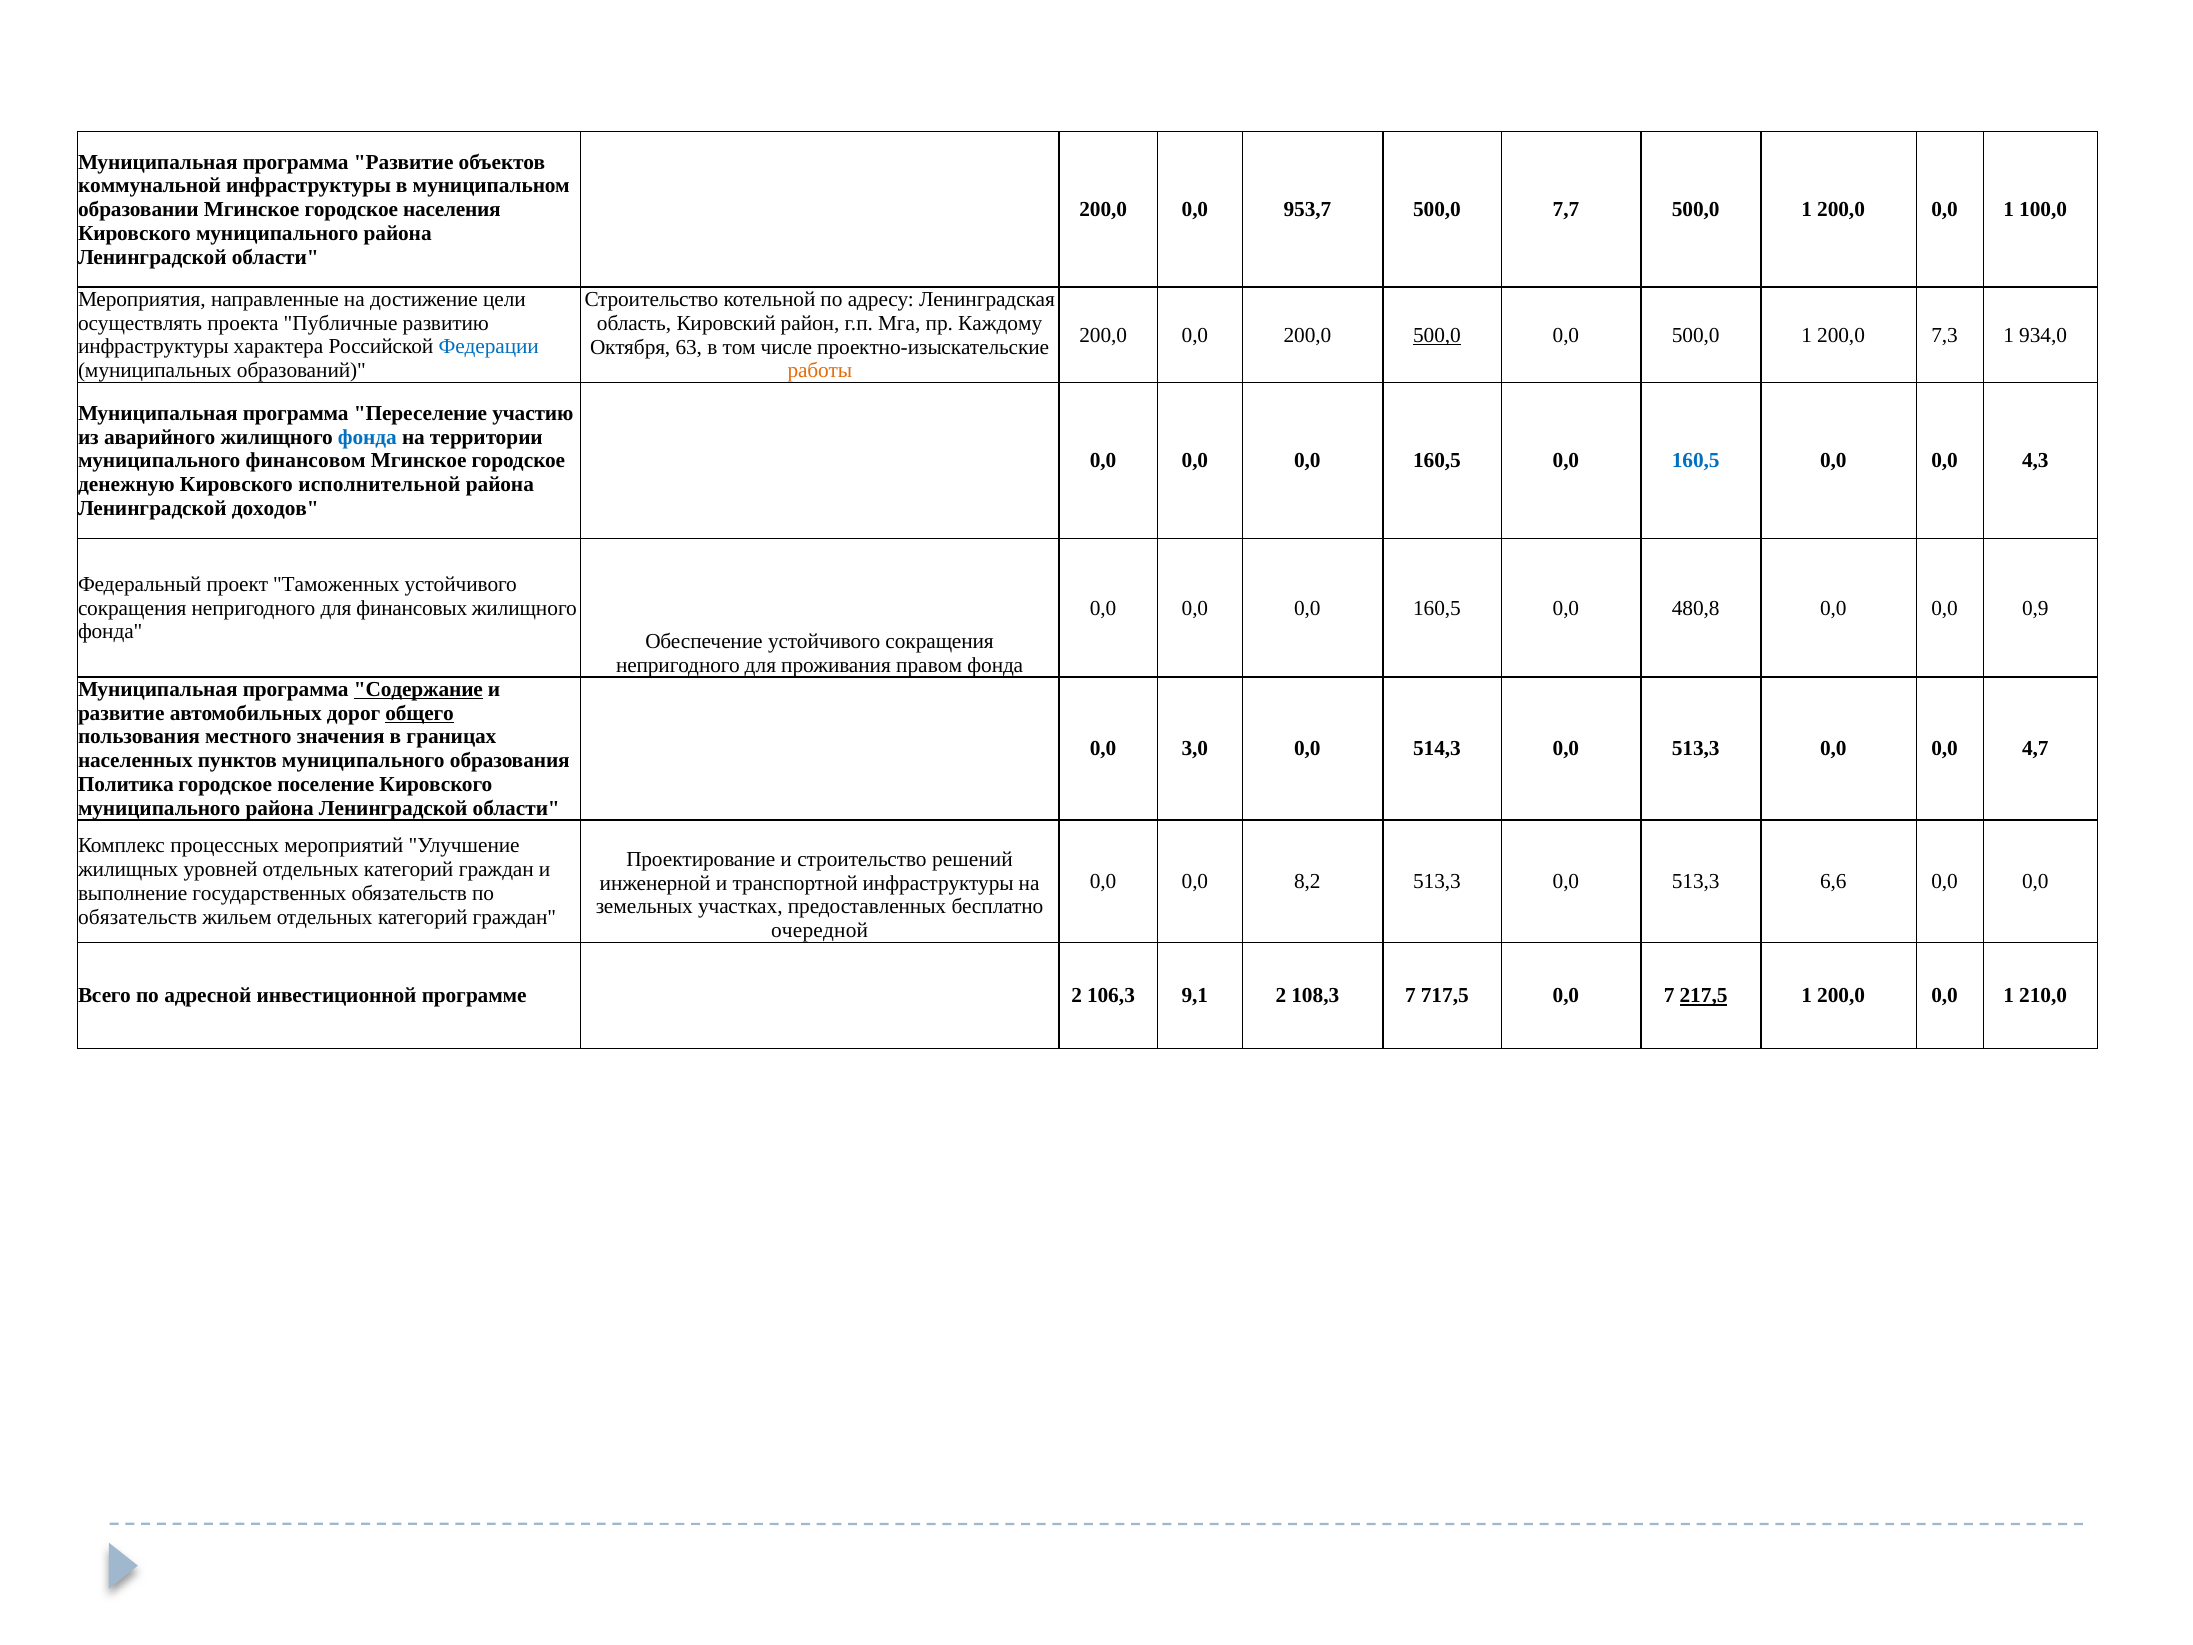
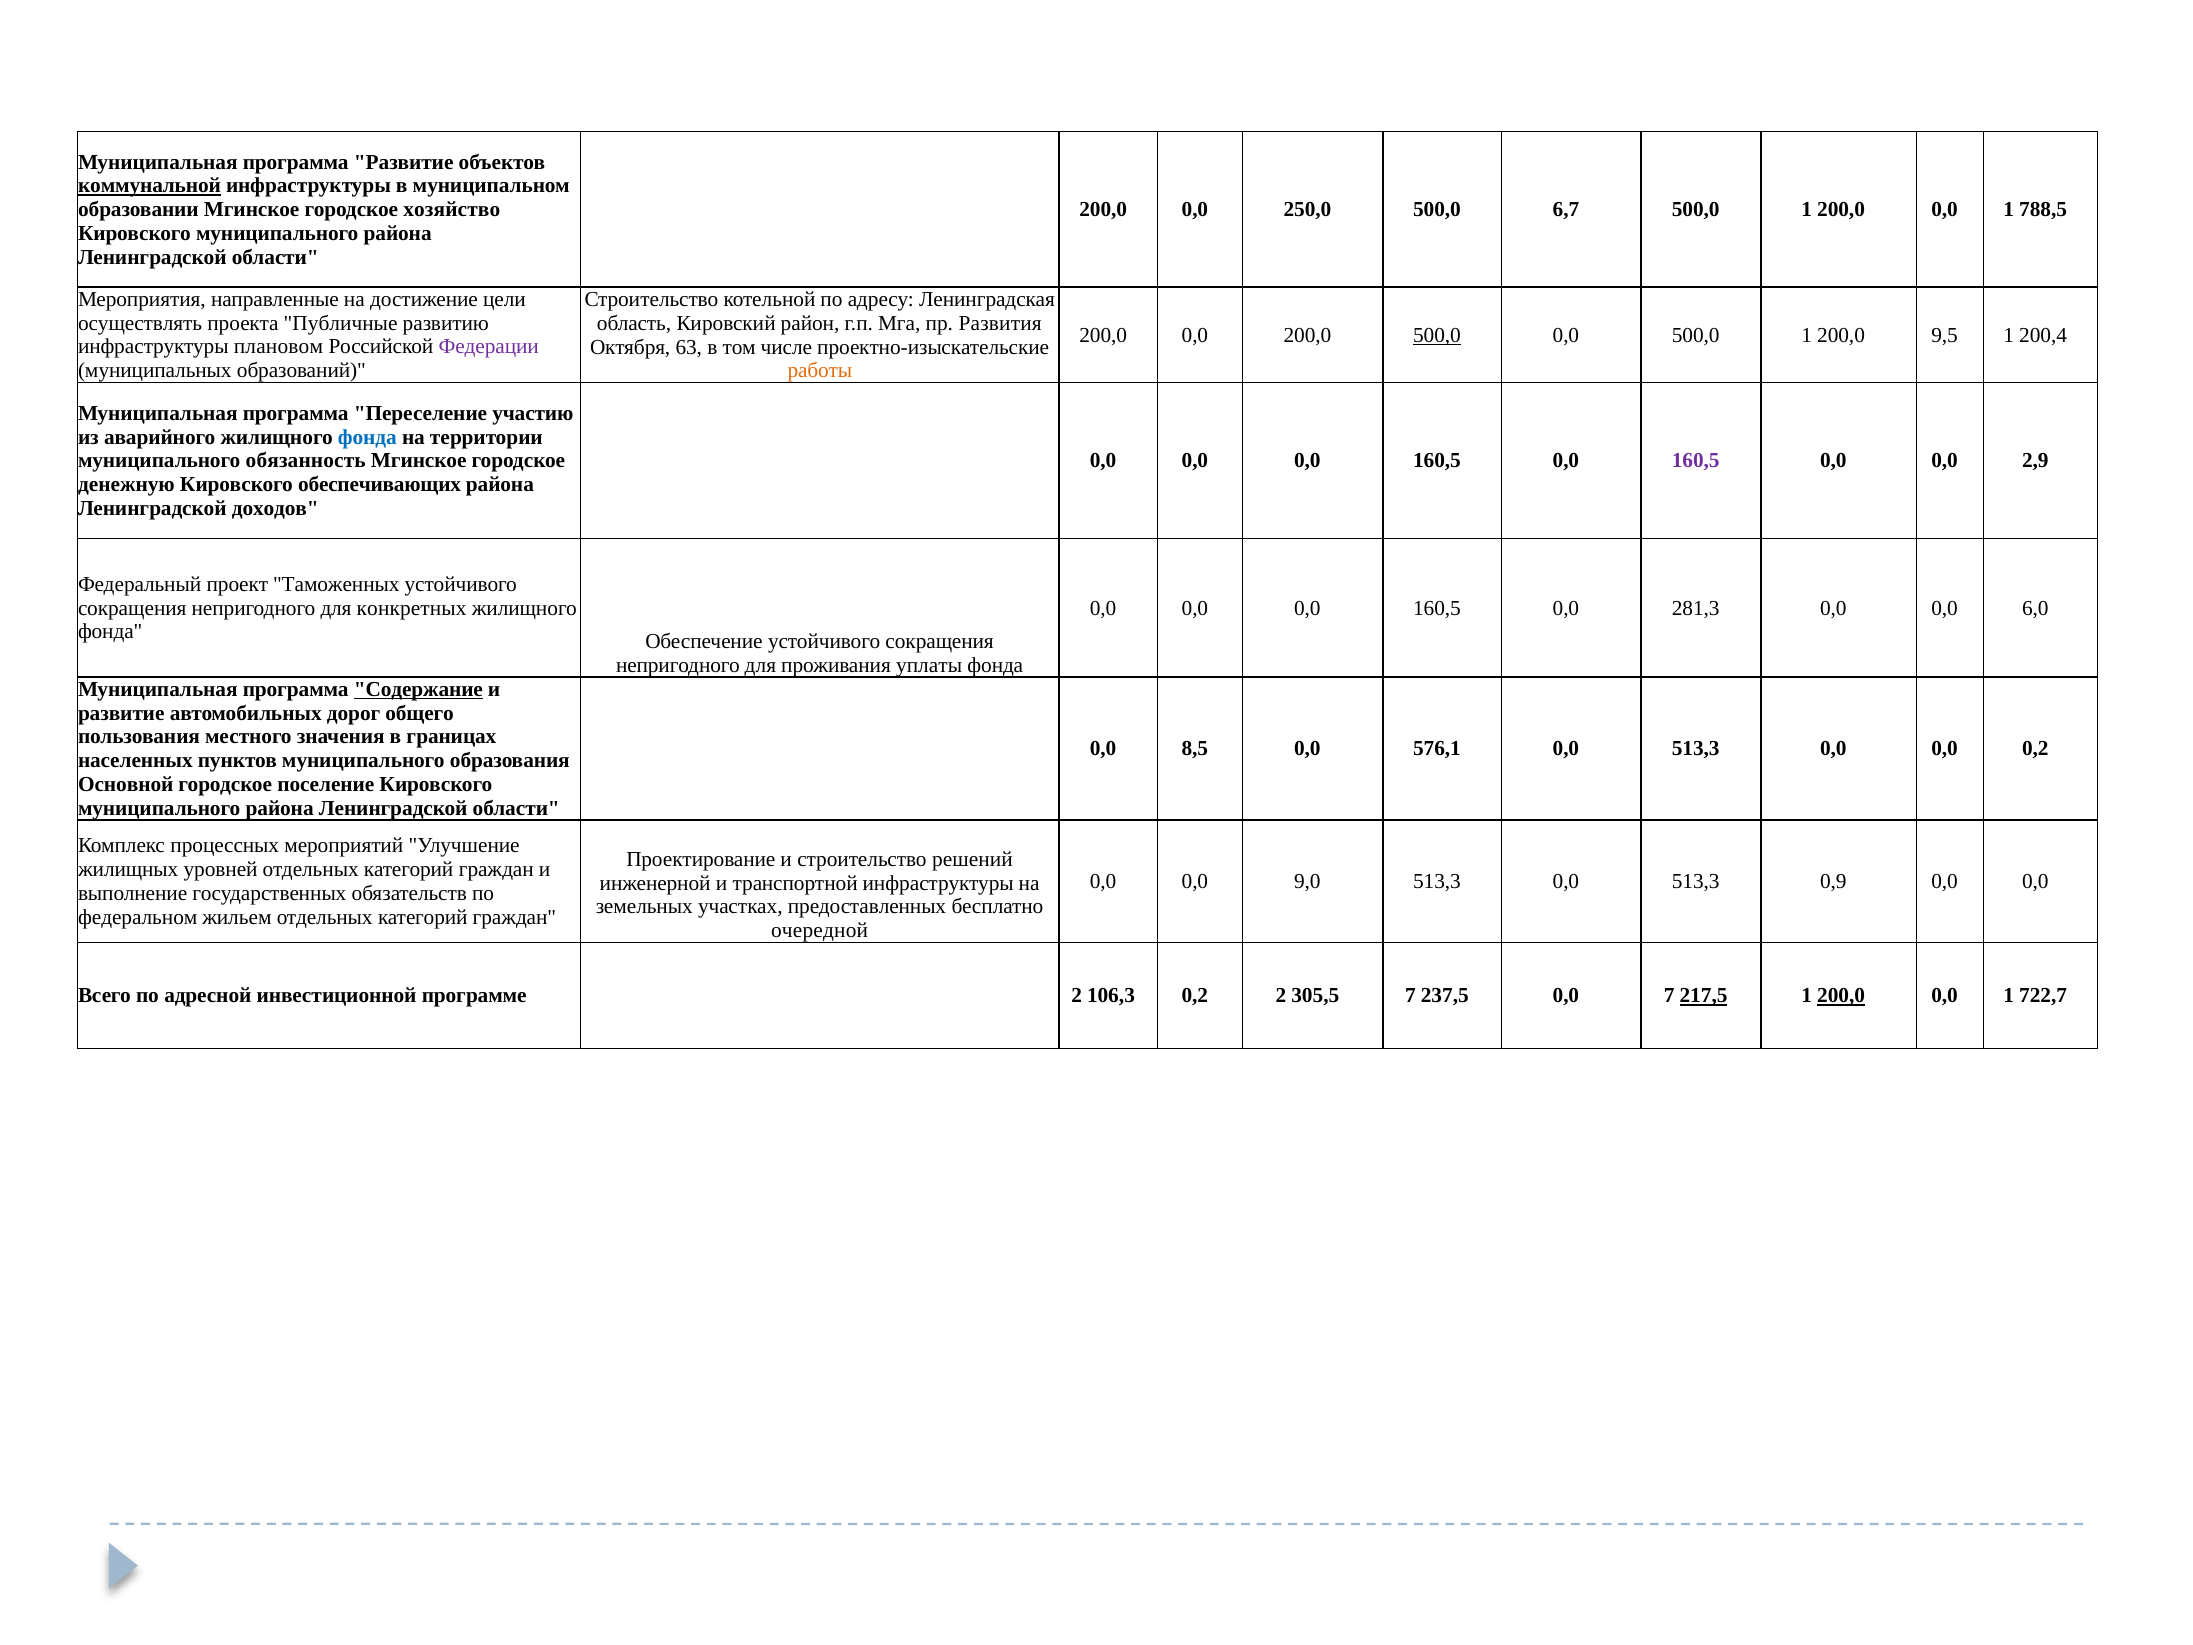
коммунальной underline: none -> present (149, 186)
населения: населения -> хозяйство (452, 210)
953,7: 953,7 -> 250,0 (1307, 210)
7,7: 7,7 -> 6,7 (1566, 210)
100,0: 100,0 -> 788,5 (2043, 210)
Каждому: Каждому -> Развития (1000, 323)
7,3: 7,3 -> 9,5 (1945, 335)
934,0: 934,0 -> 200,4 (2043, 335)
характера: характера -> плановом (278, 347)
Федерации colour: blue -> purple (489, 347)
финансовом: финансовом -> обязанность (306, 461)
160,5 colour: blue -> purple (1696, 461)
4,3: 4,3 -> 2,9 (2035, 461)
исполнительной: исполнительной -> обеспечивающих (380, 485)
финансовых: финансовых -> конкретных (412, 608)
480,8: 480,8 -> 281,3 (1696, 608)
0,9: 0,9 -> 6,0 (2035, 608)
правом: правом -> уплаты (929, 665)
общего underline: present -> none (420, 713)
3,0: 3,0 -> 8,5 (1195, 749)
514,3: 514,3 -> 576,1 (1437, 749)
0,0 4,7: 4,7 -> 0,2 (2035, 749)
Политика: Политика -> Основной (126, 784)
8,2: 8,2 -> 9,0 (1307, 881)
6,6: 6,6 -> 0,9 (1833, 881)
обязательств: обязательств -> федеральном (138, 917)
106,3 9,1: 9,1 -> 0,2 (1195, 996)
108,3: 108,3 -> 305,5 (1315, 996)
717,5: 717,5 -> 237,5 (1445, 996)
200,0 underline: none -> present (1841, 996)
210,0: 210,0 -> 722,7 (2043, 996)
